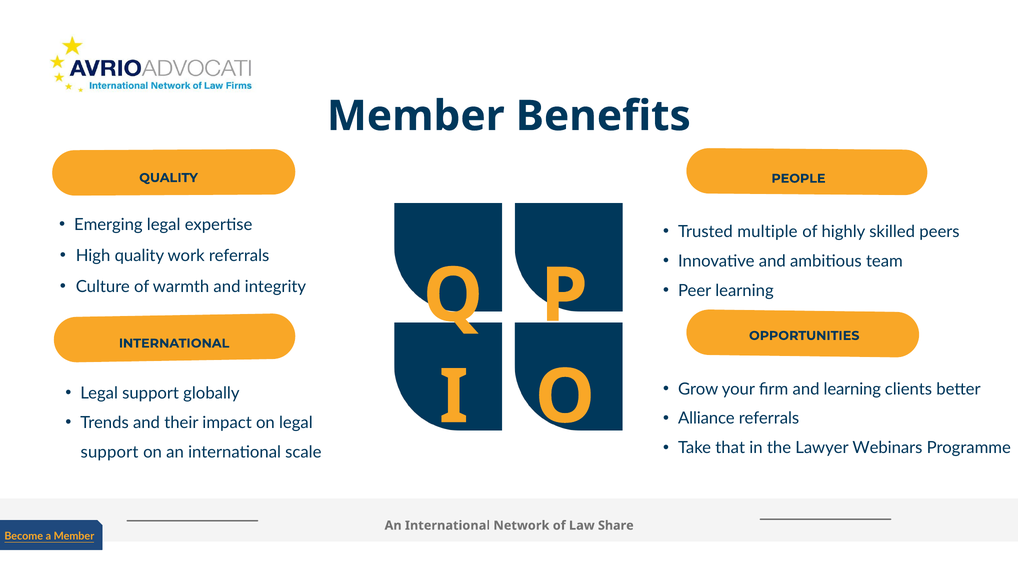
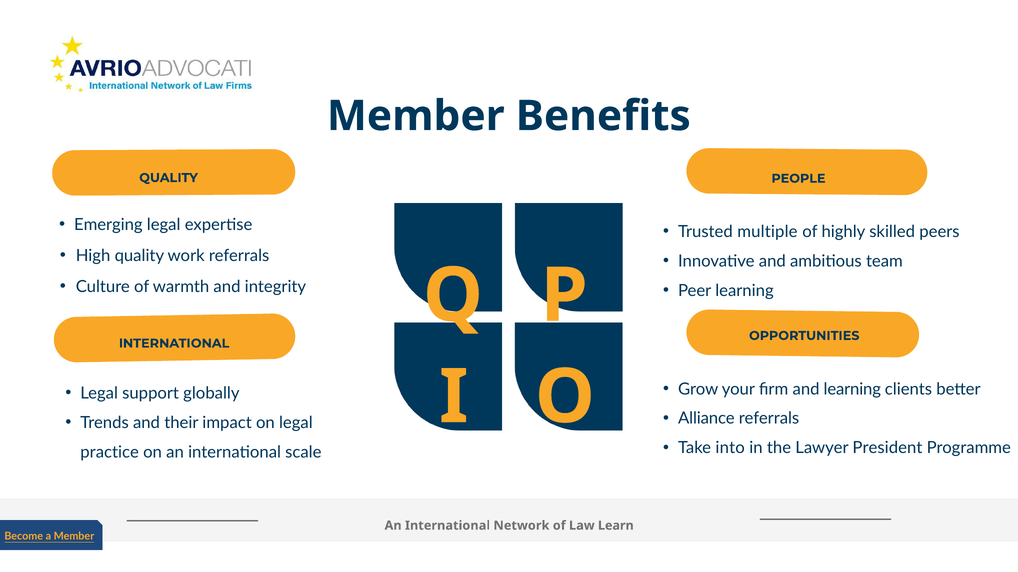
that: that -> into (730, 448)
Webinars: Webinars -> President (887, 448)
support: support -> practice (110, 453)
Share: Share -> Learn (616, 526)
